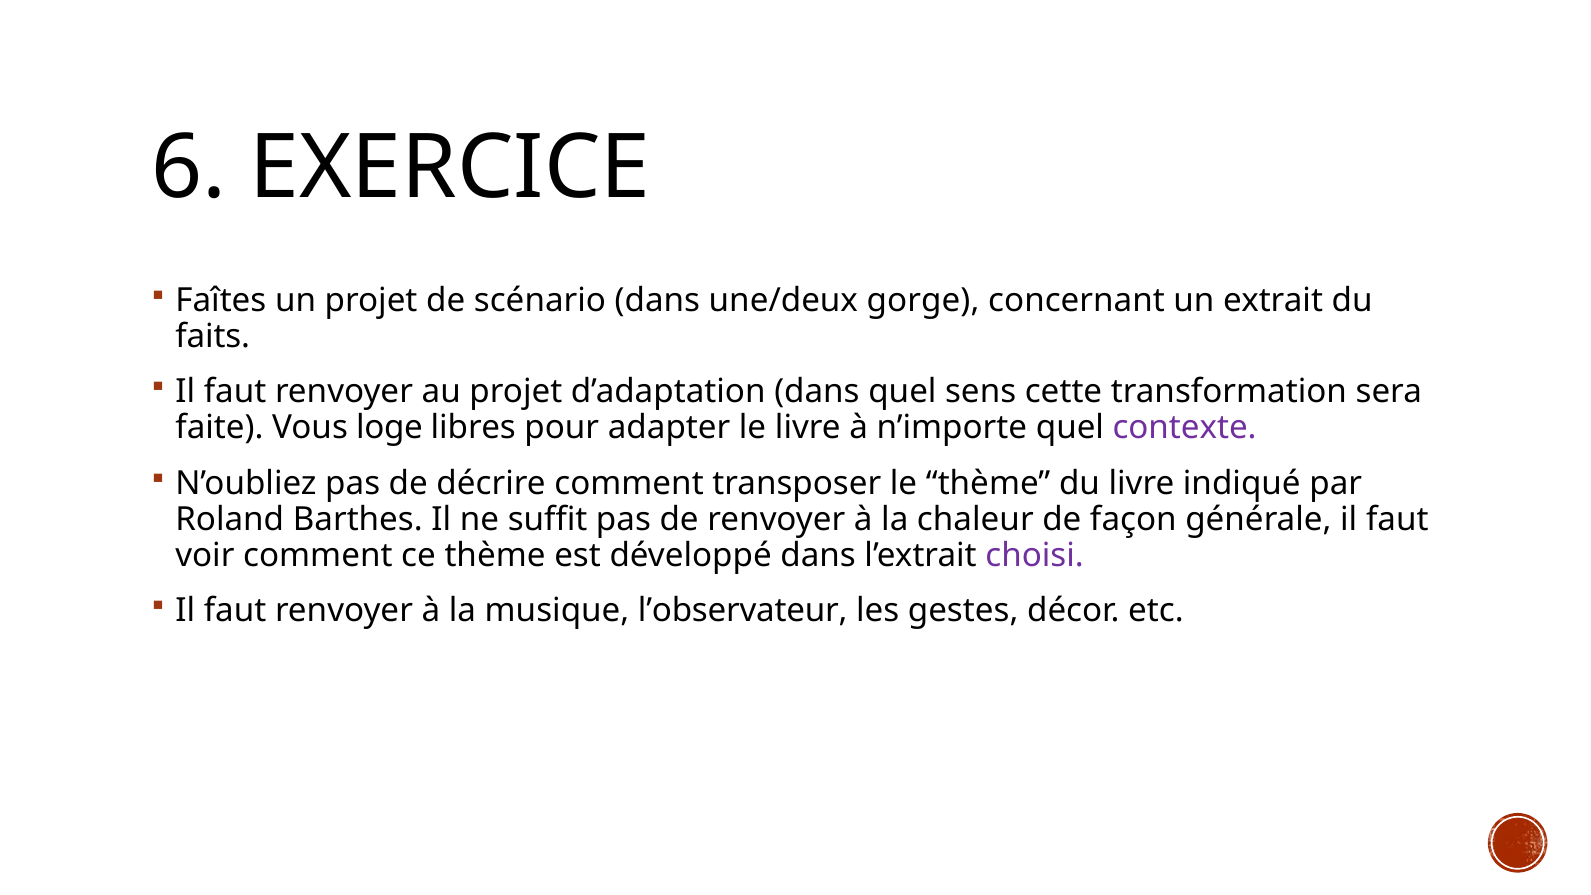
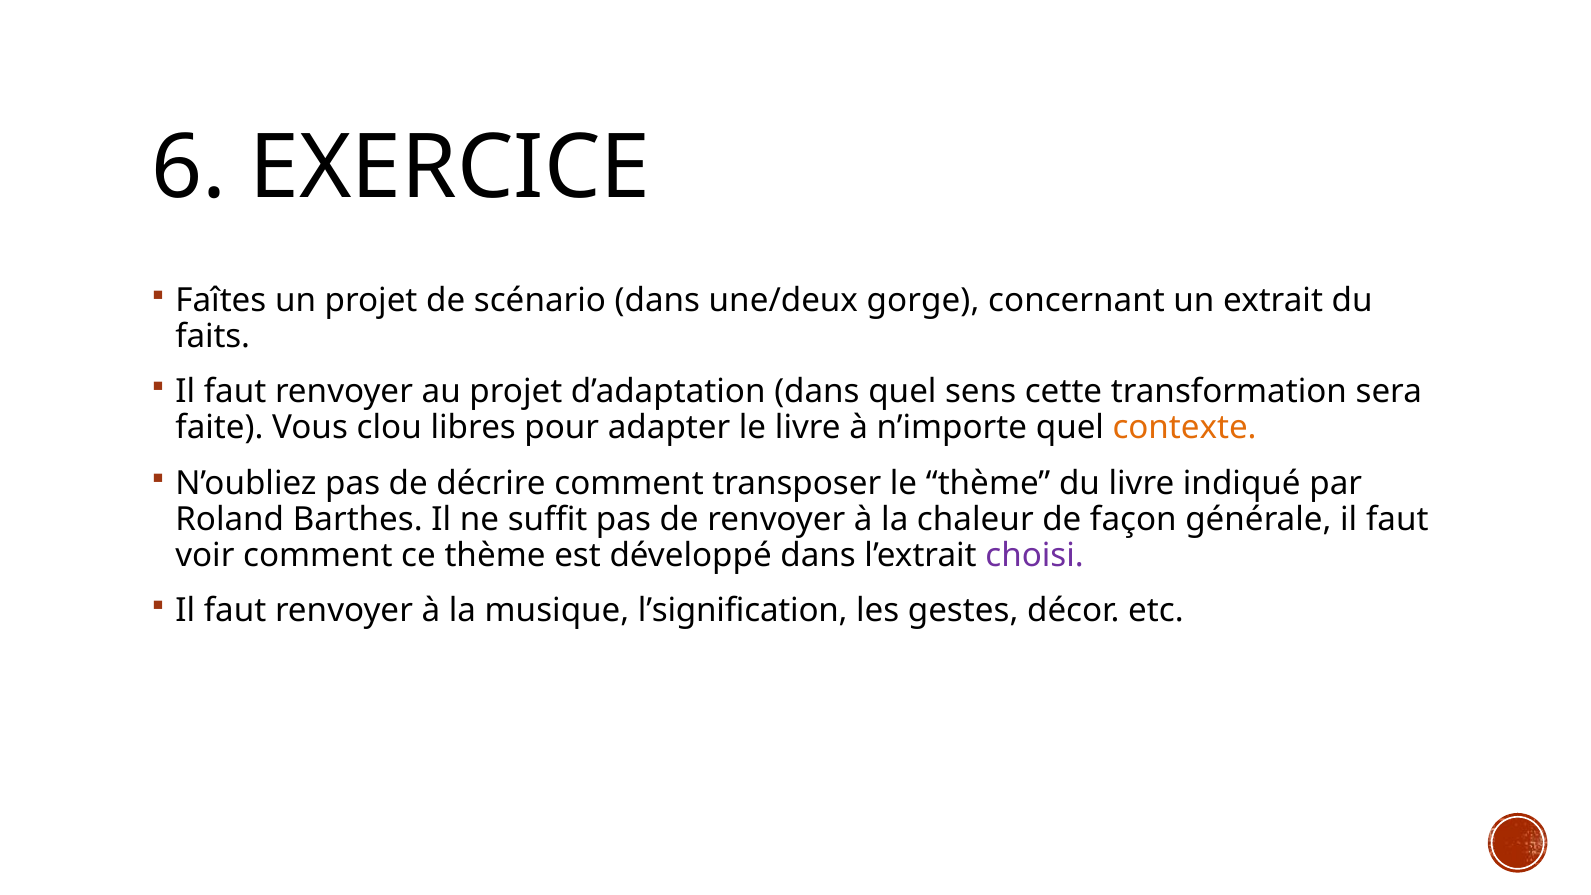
loge: loge -> clou (389, 428)
contexte colour: purple -> orange (1185, 428)
l’observateur: l’observateur -> l’signification (743, 611)
